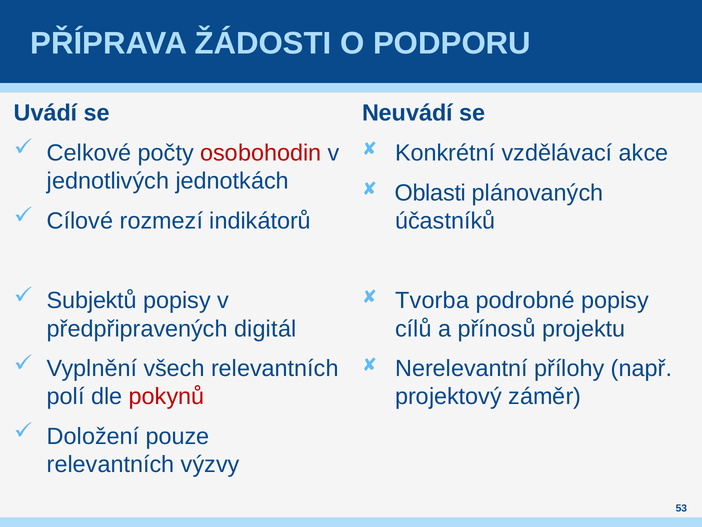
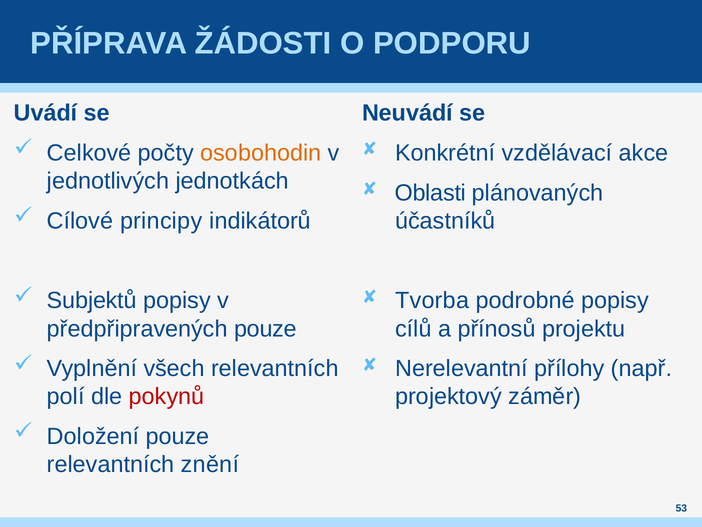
osobohodin colour: red -> orange (261, 153)
rozmezí: rozmezí -> principy (161, 221)
předpřipravených digitál: digitál -> pouze (265, 328)
výzvy: výzvy -> znění (210, 464)
